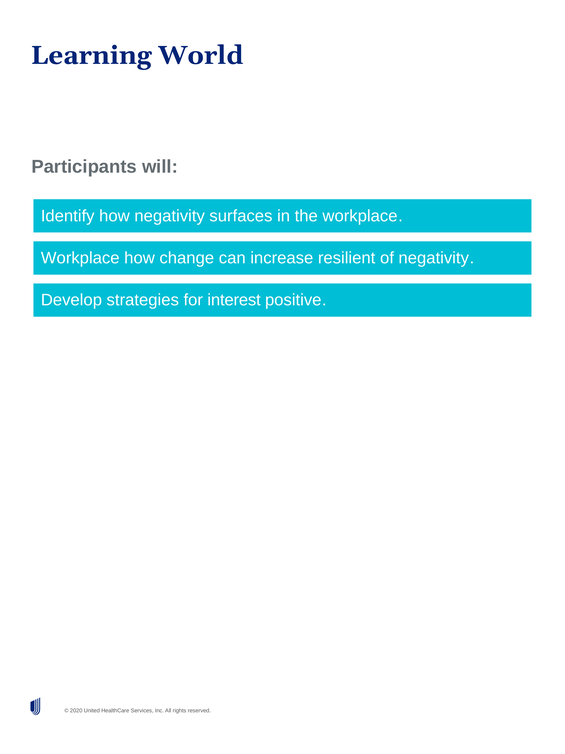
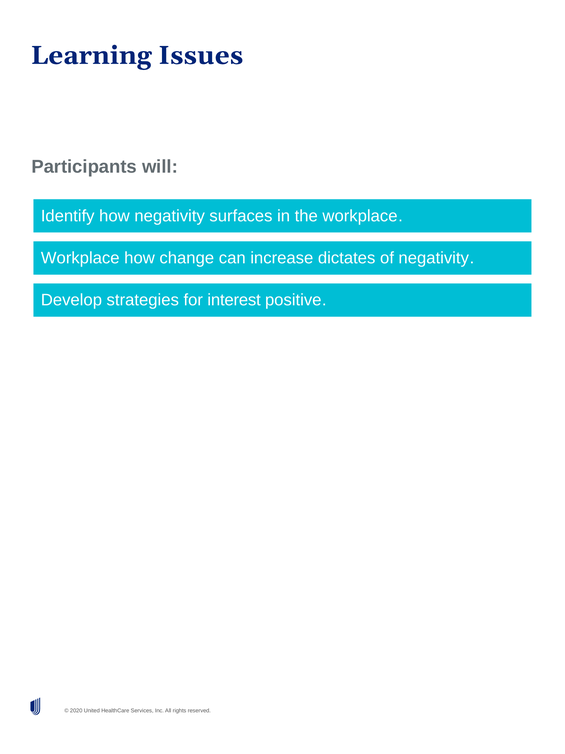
World: World -> Issues (201, 55)
resilient: resilient -> dictates (347, 258)
